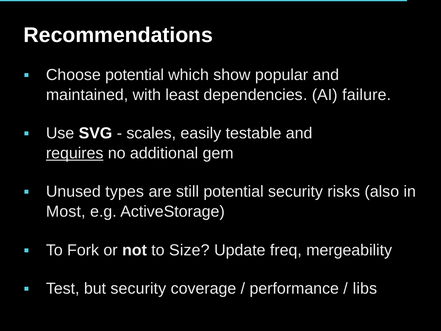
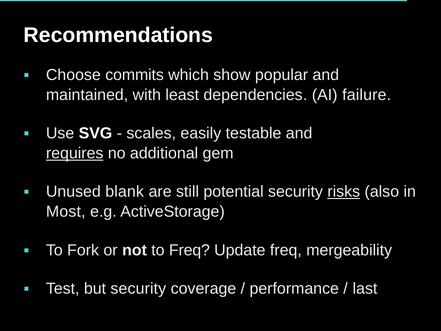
Choose potential: potential -> commits (135, 75)
types: types -> blank (125, 192)
risks underline: none -> present (344, 192)
to Size: Size -> Freq (189, 250)
libs: libs -> last (365, 288)
